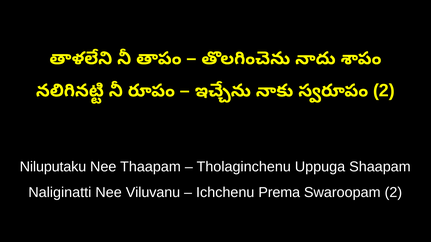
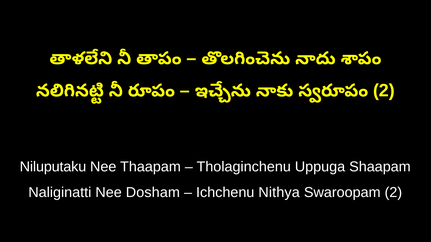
Viluvanu: Viluvanu -> Dosham (153, 193)
Prema: Prema -> Nithya (279, 193)
